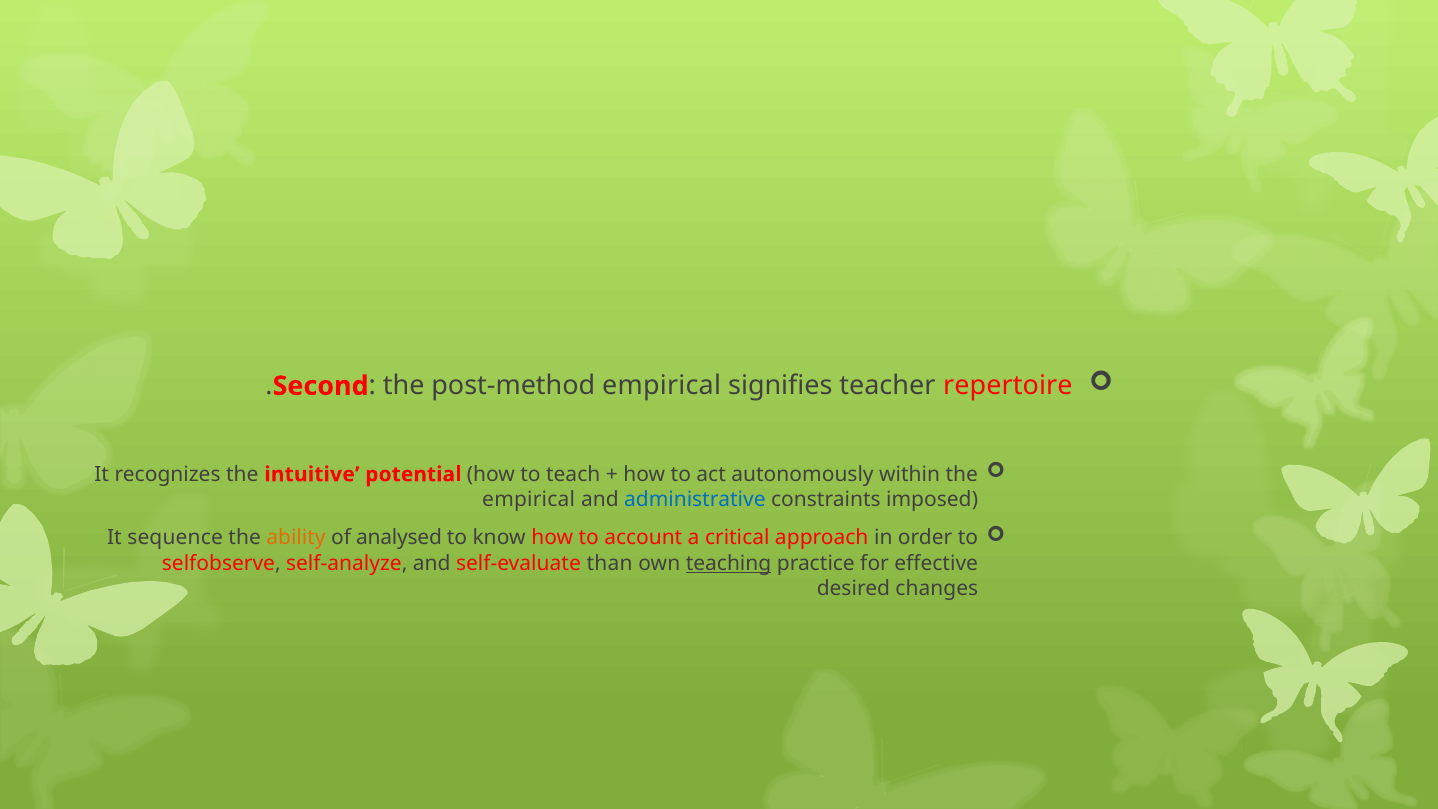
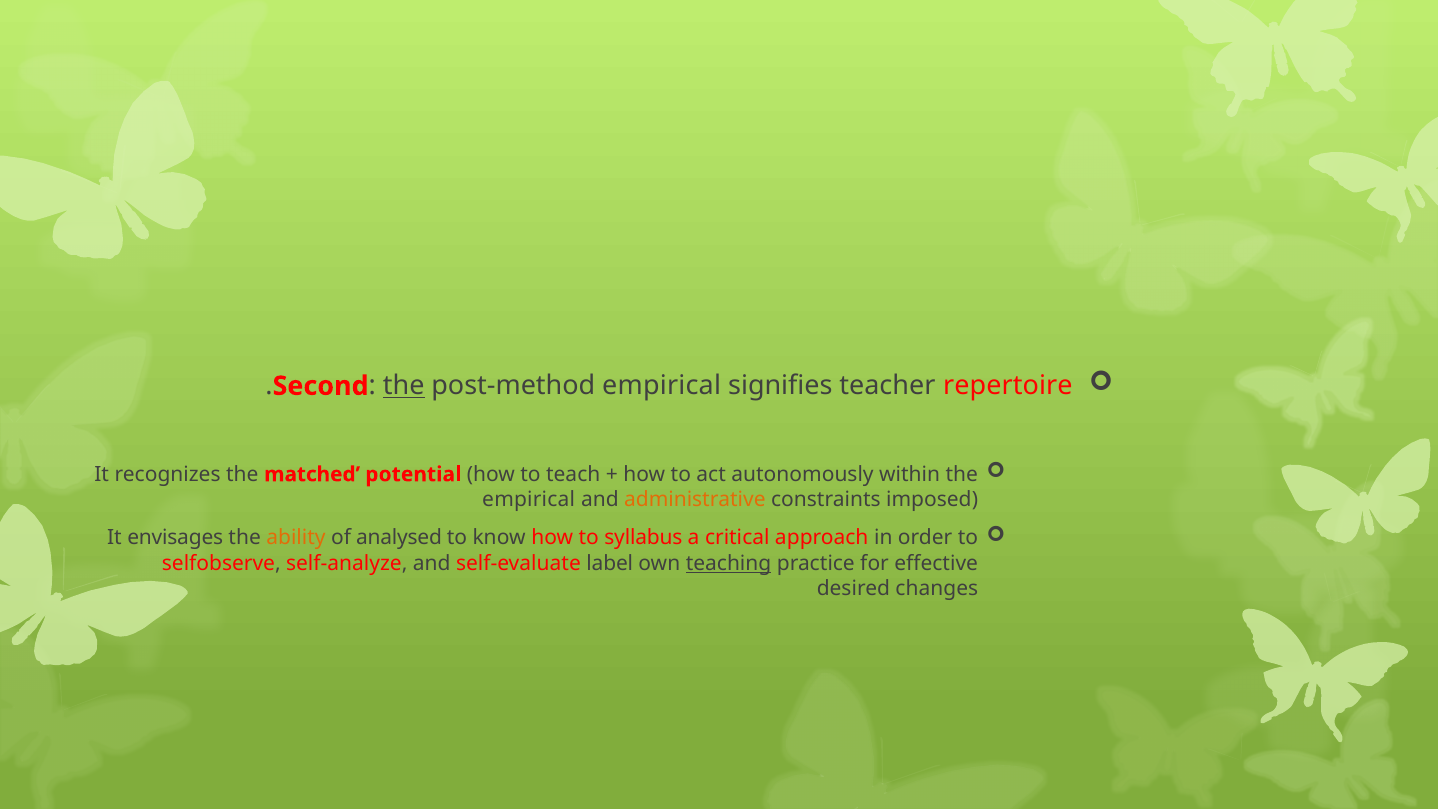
the underline: none -> present (404, 386)
intuitive: intuitive -> matched (312, 474)
administrative colour: blue -> orange (695, 500)
sequence: sequence -> envisages (175, 538)
account: account -> syllabus (643, 538)
than: than -> label (610, 563)
